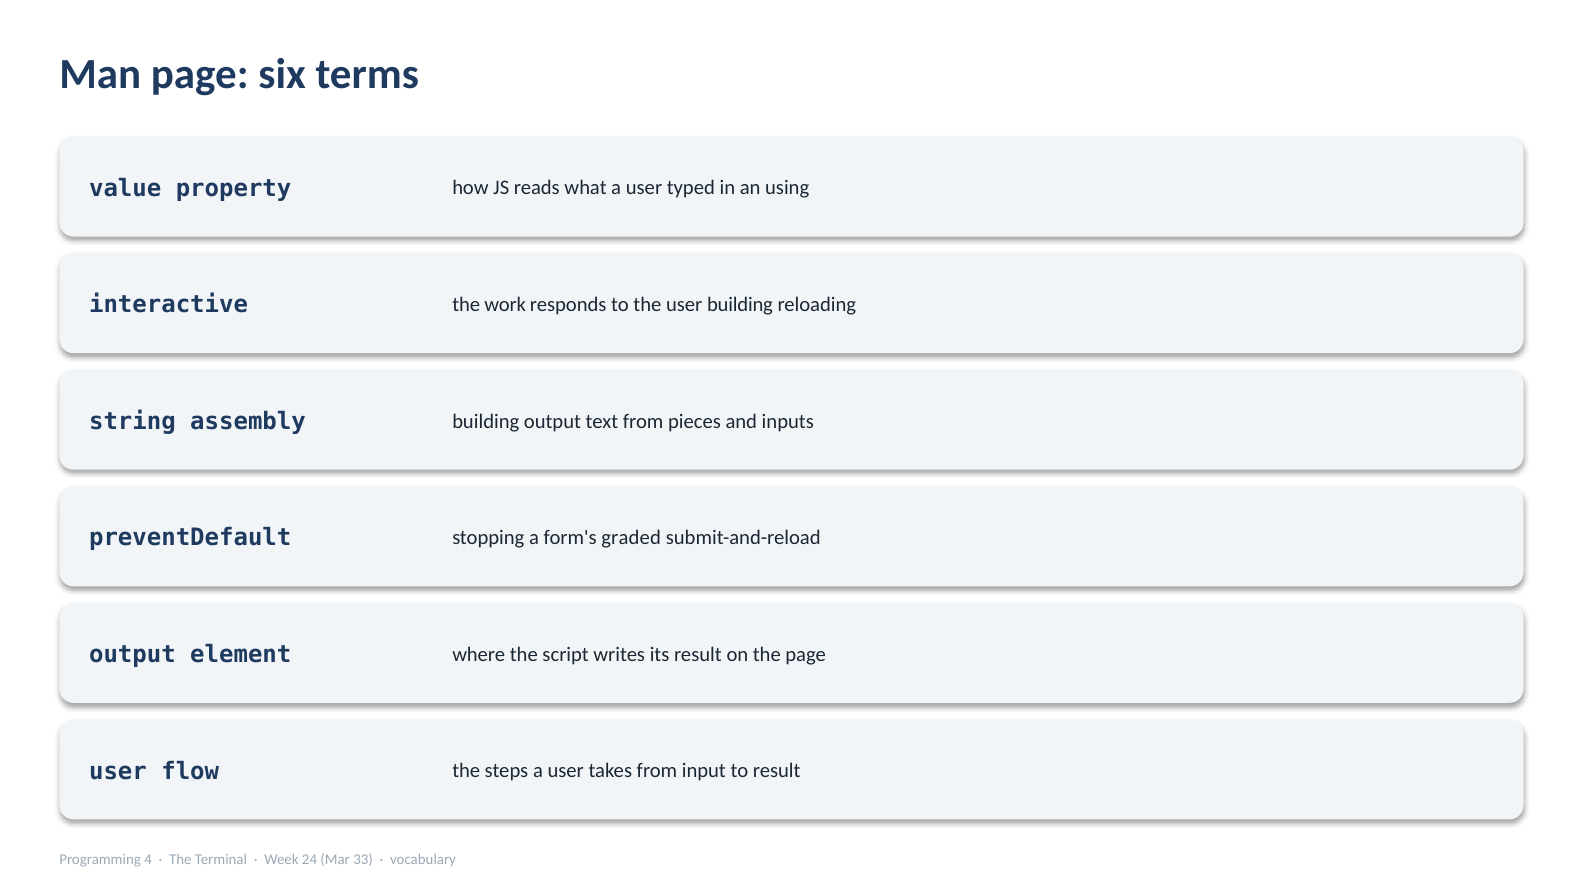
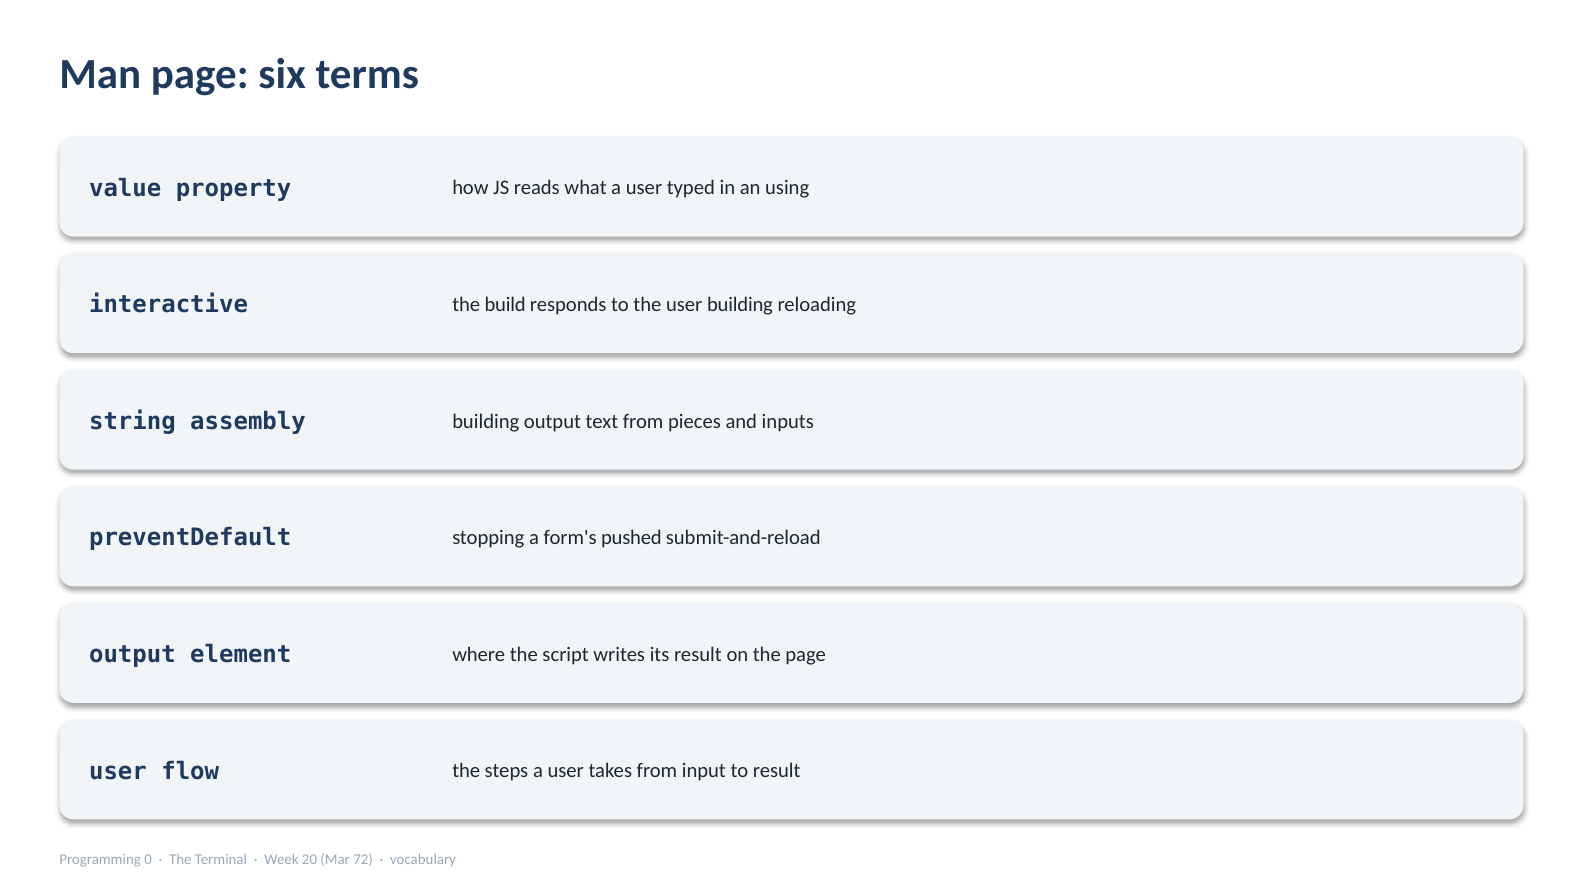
work: work -> build (505, 305)
graded: graded -> pushed (631, 538)
4: 4 -> 0 (148, 860)
24: 24 -> 20 (310, 860)
33: 33 -> 72 (363, 860)
